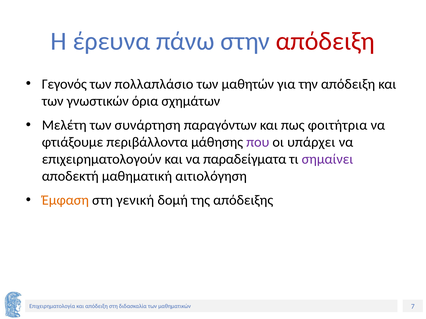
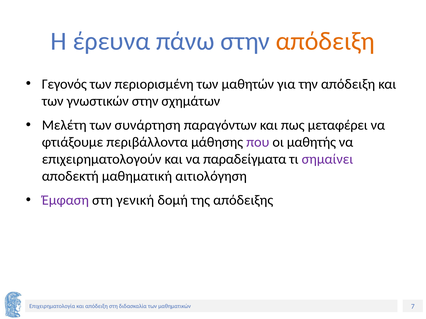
απόδειξη colour: red -> orange (325, 41)
πολλαπλάσιο: πολλαπλάσιο -> περιορισμένη (154, 84)
γνωστικών όρια: όρια -> στην (145, 101)
φοιτήτρια: φοιτήτρια -> μεταφέρει (338, 125)
υπάρχει: υπάρχει -> μαθητής (311, 142)
Έμφαση colour: orange -> purple (65, 201)
